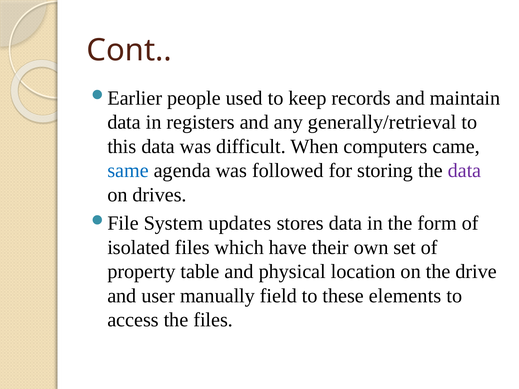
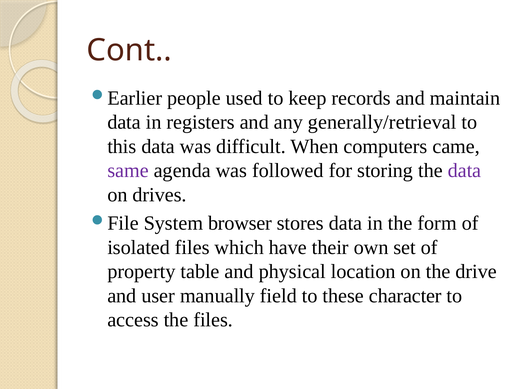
same colour: blue -> purple (128, 171)
updates: updates -> browser (240, 223)
elements: elements -> character (405, 296)
